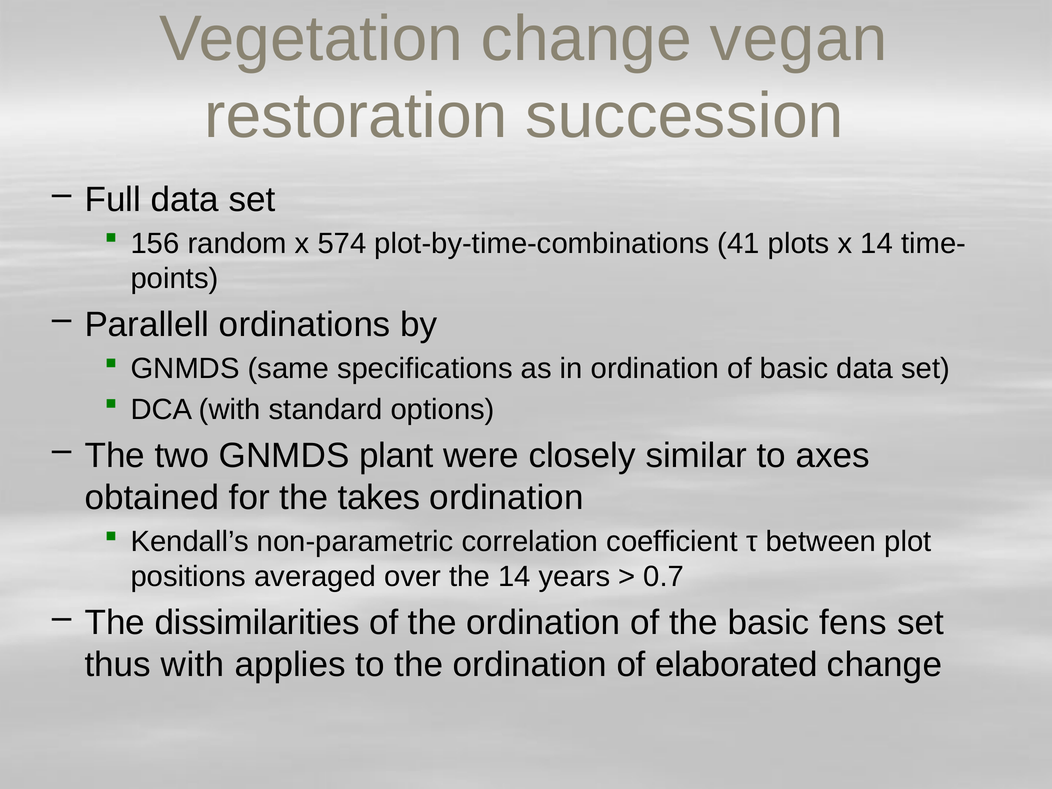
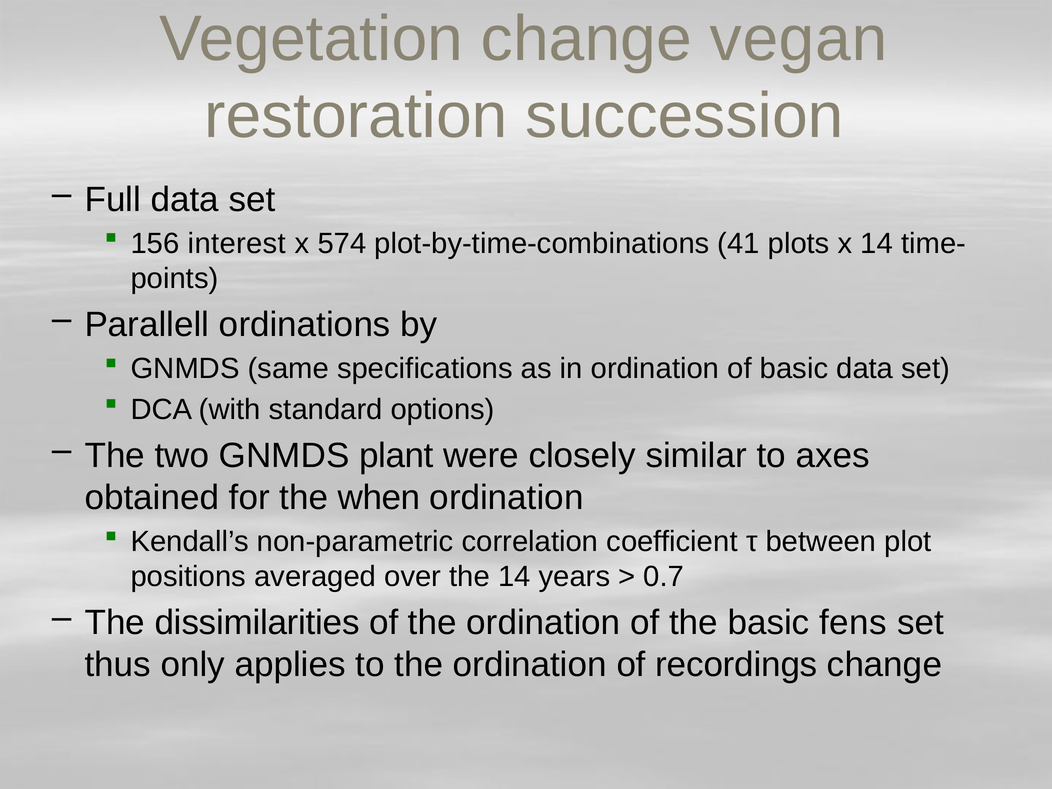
random: random -> interest (237, 244)
takes: takes -> when (379, 498)
thus with: with -> only (193, 665)
elaborated: elaborated -> recordings (736, 665)
